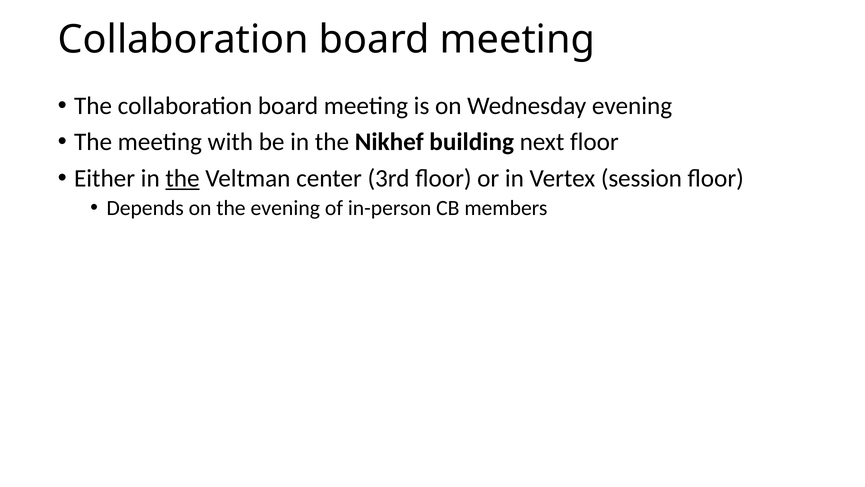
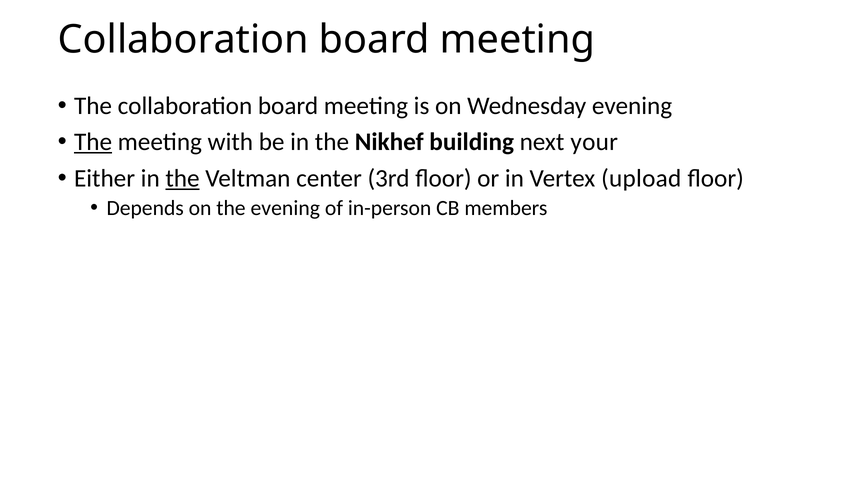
The underline: none -> present (93, 142)
next floor: floor -> your (594, 142)
session: session -> upload (641, 178)
